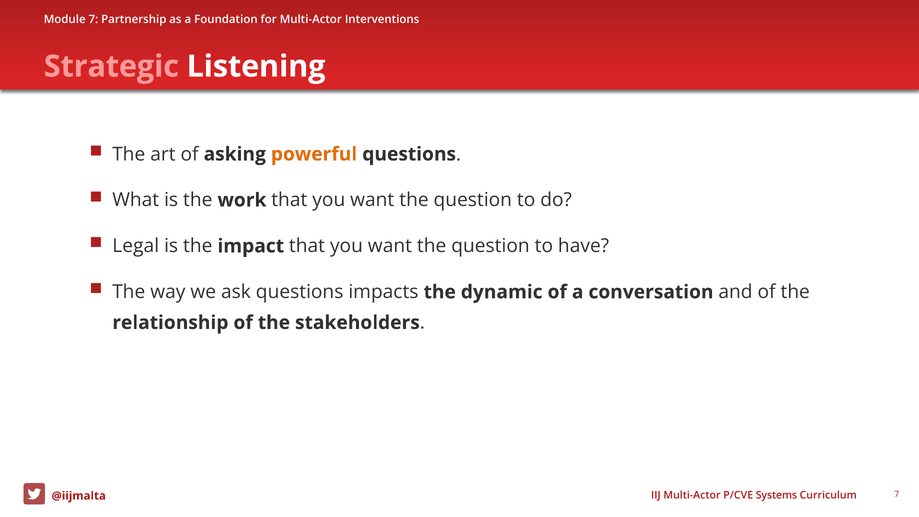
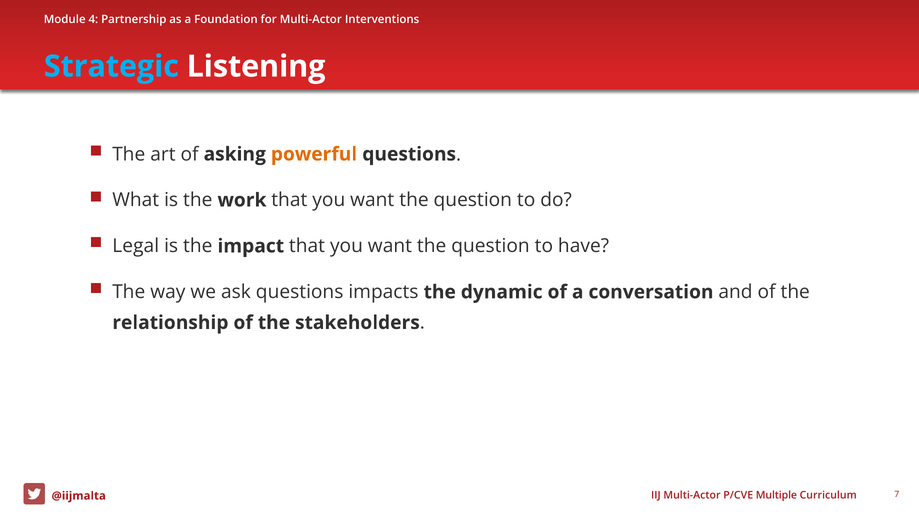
Module 7: 7 -> 4 (93, 19)
Strategic colour: pink -> light blue (111, 66)
Systems: Systems -> Multiple (776, 495)
